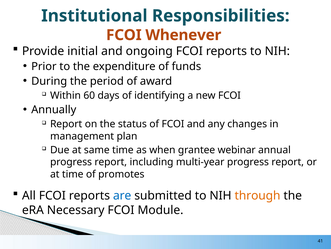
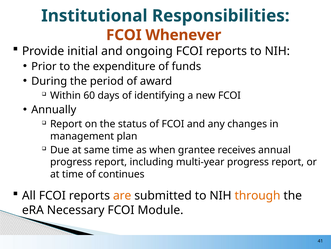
webinar: webinar -> receives (237, 149)
promotes: promotes -> continues (121, 174)
are colour: blue -> orange (122, 195)
